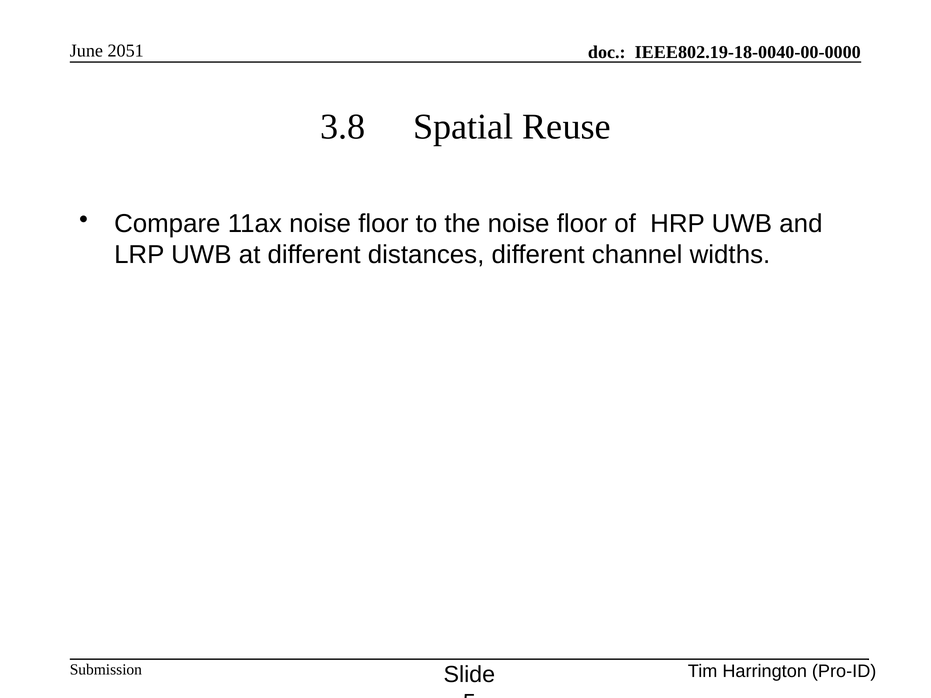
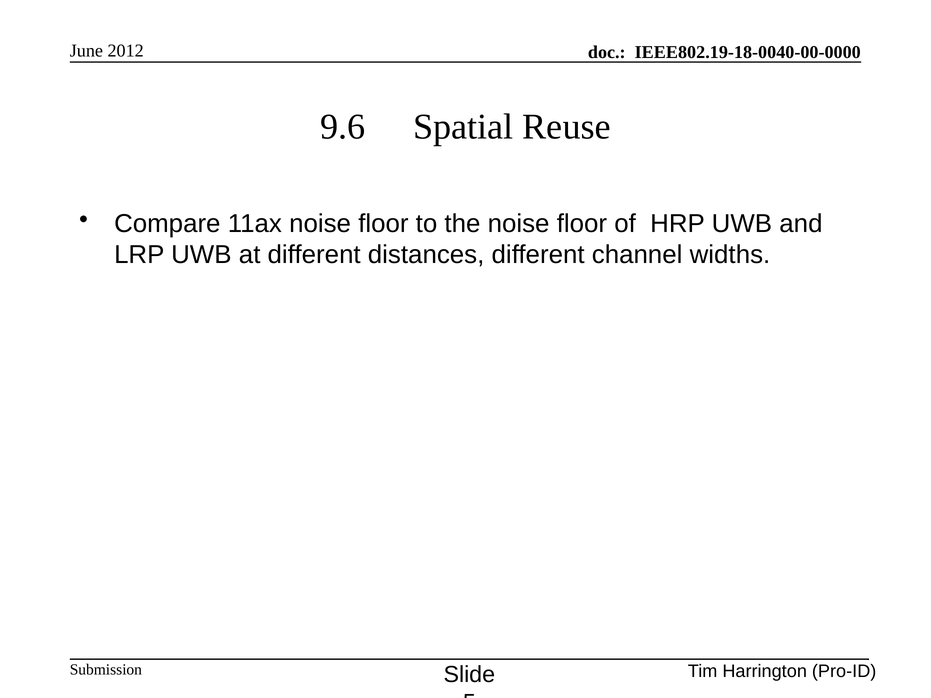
2051: 2051 -> 2012 (126, 51)
3.8: 3.8 -> 9.6 (343, 127)
